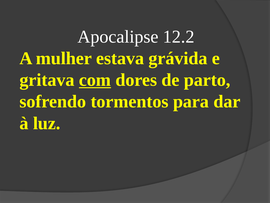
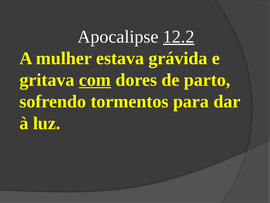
12.2 underline: none -> present (179, 37)
